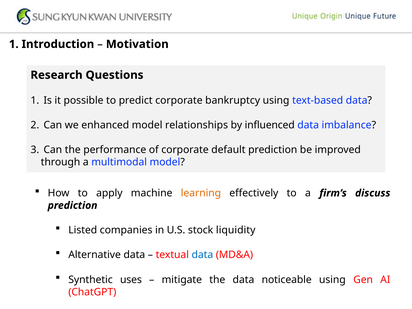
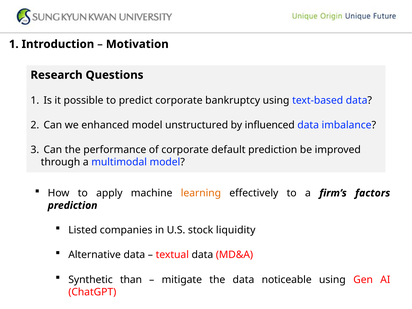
relationships: relationships -> unstructured (197, 125)
discuss: discuss -> factors (373, 193)
data colour: blue -> black (202, 255)
uses: uses -> than (131, 280)
